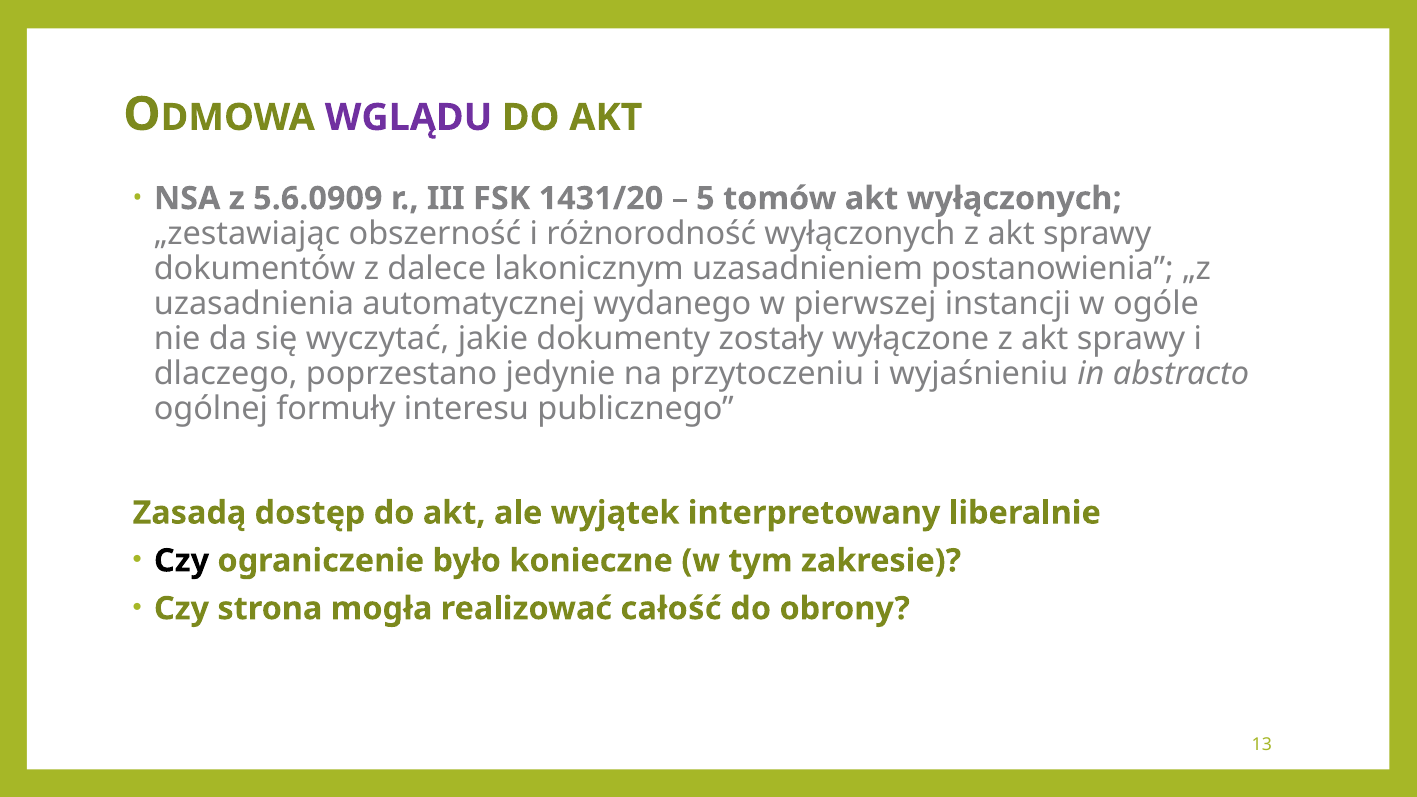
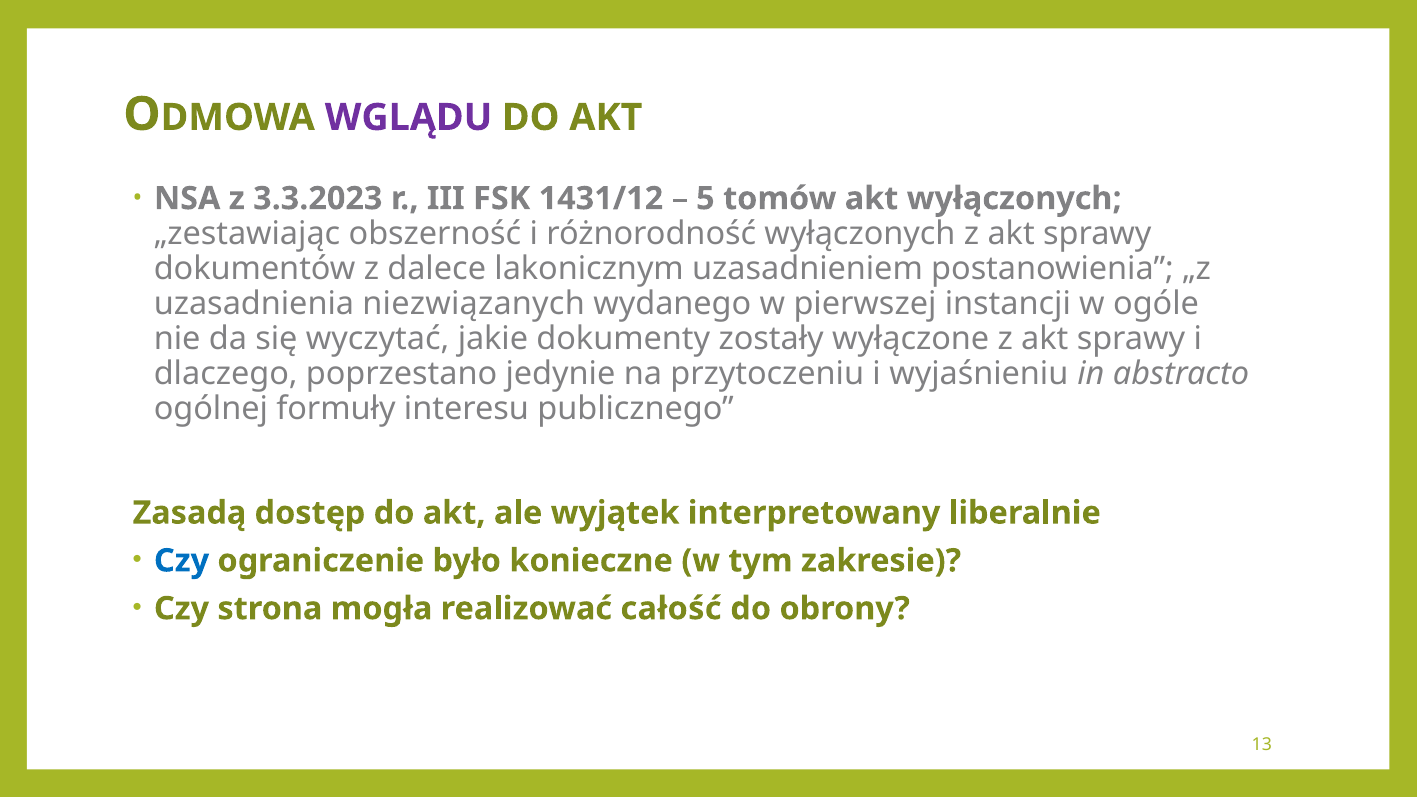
5.6.0909: 5.6.0909 -> 3.3.2023 (318, 199)
1431/20: 1431/20 -> 1431/12 (601, 199)
automatycznej: automatycznej -> niezwiązanych (474, 304)
Czy colour: black -> blue (182, 561)
